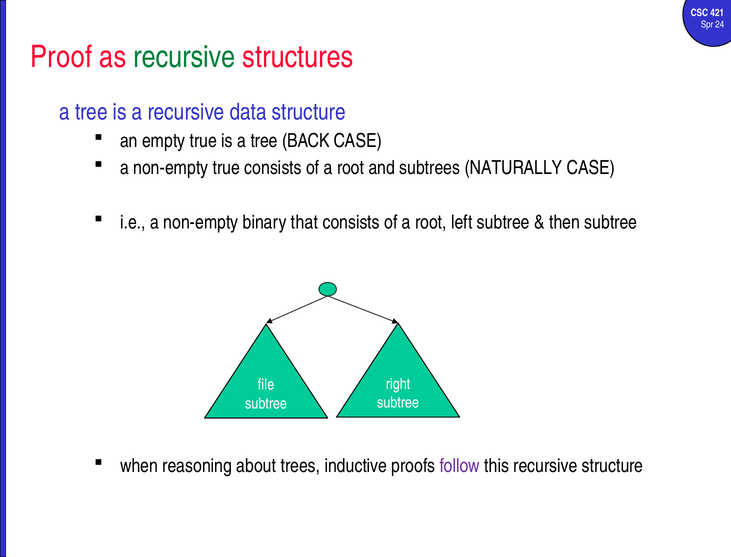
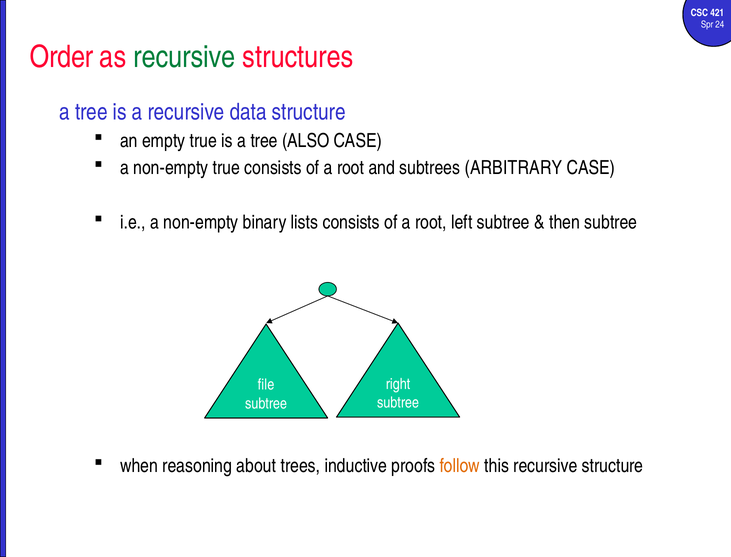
Proof: Proof -> Order (61, 57)
BACK: BACK -> ALSO (306, 141)
NATURALLY: NATURALLY -> ARBITRARY (513, 168)
that: that -> lists (305, 222)
follow colour: purple -> orange (460, 466)
